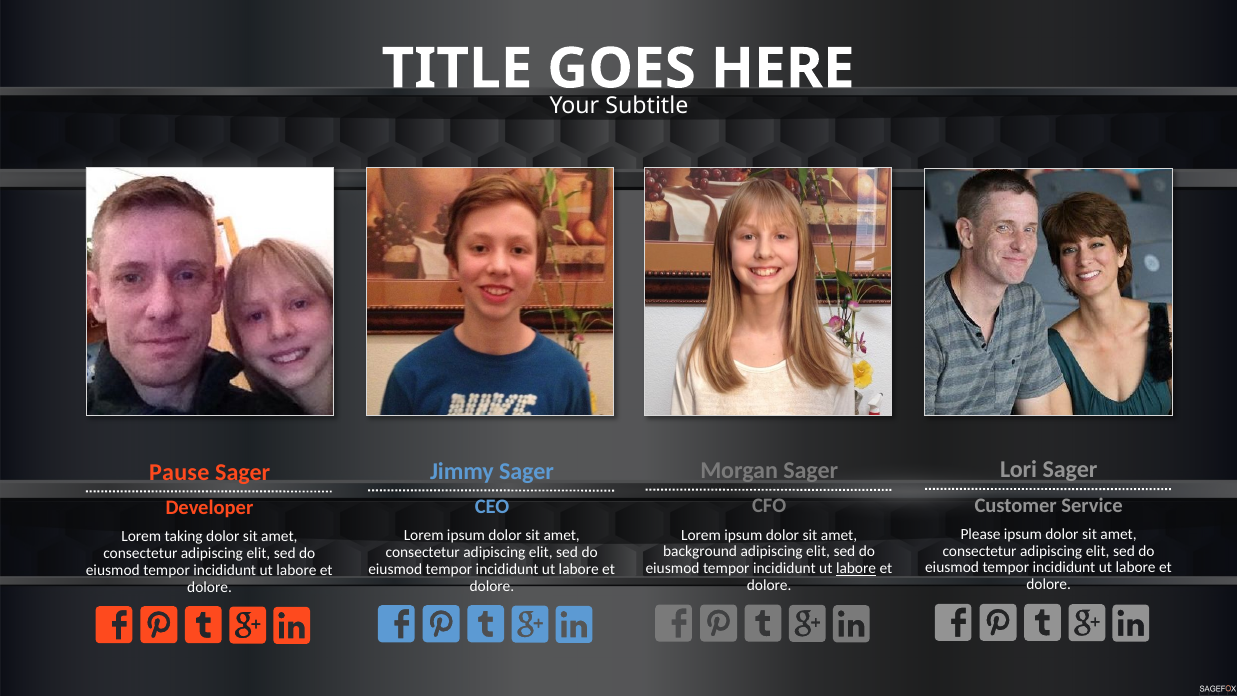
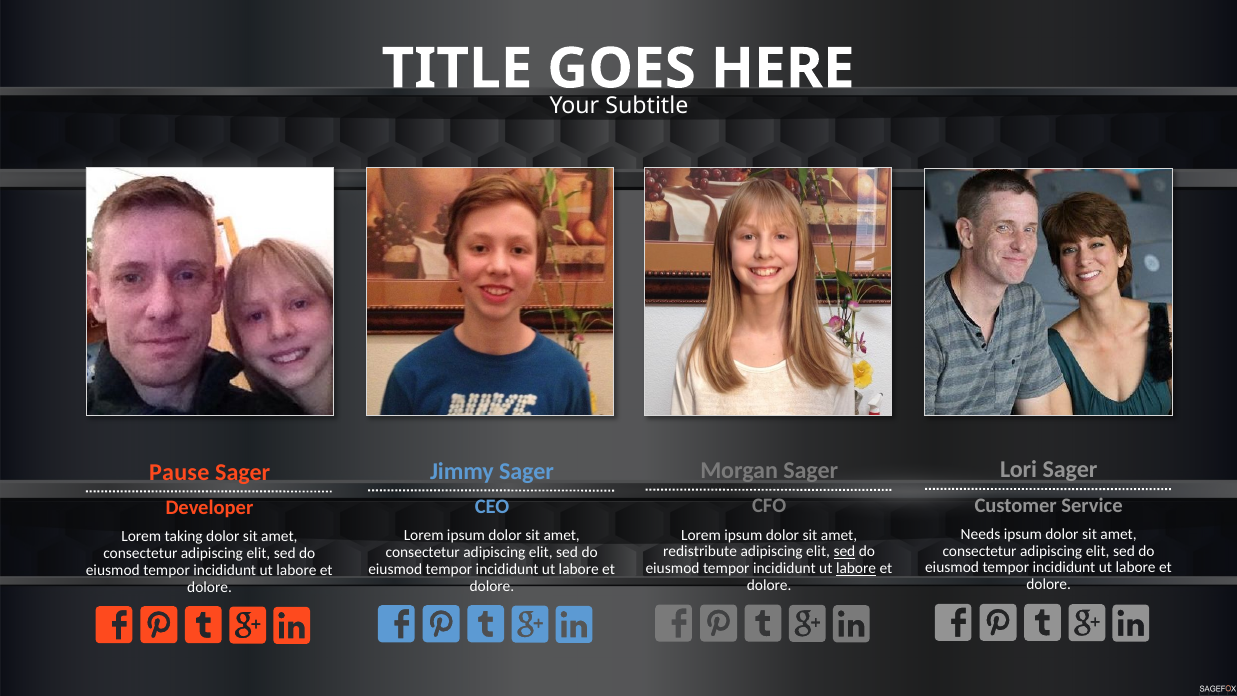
Please: Please -> Needs (980, 534)
background: background -> redistribute (700, 552)
sed underline: none -> present (844, 552)
